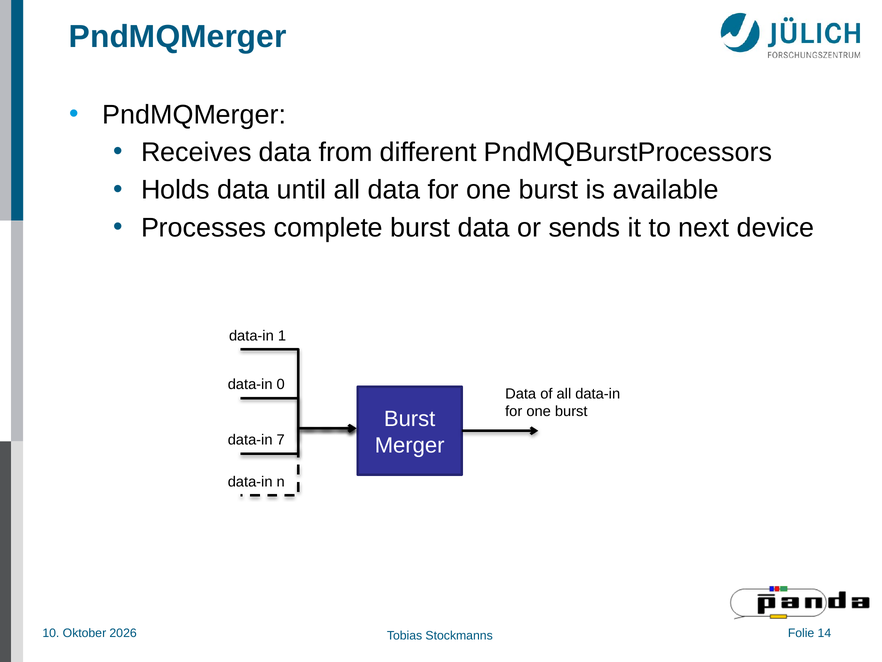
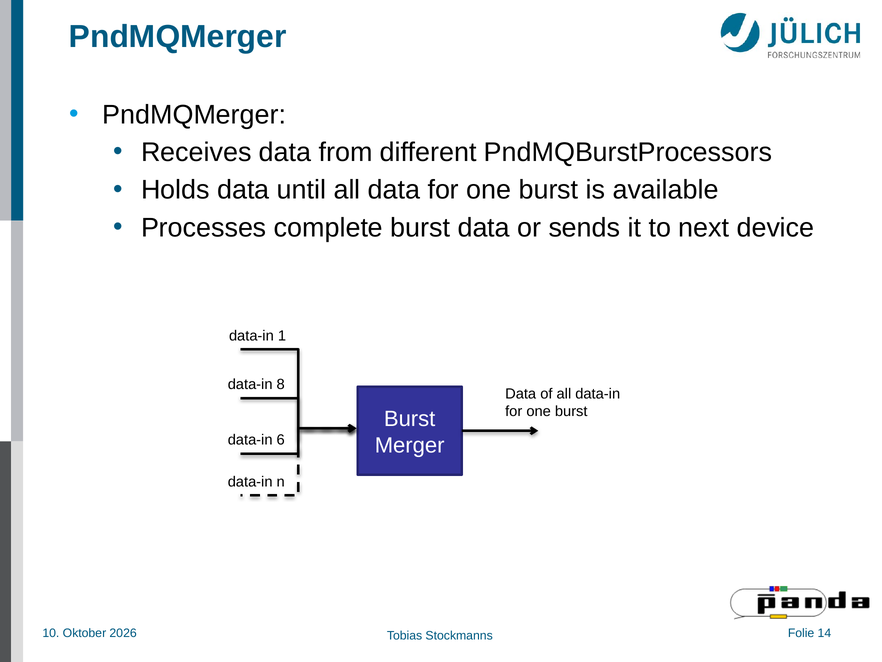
0: 0 -> 8 (281, 384)
7: 7 -> 6 (281, 440)
